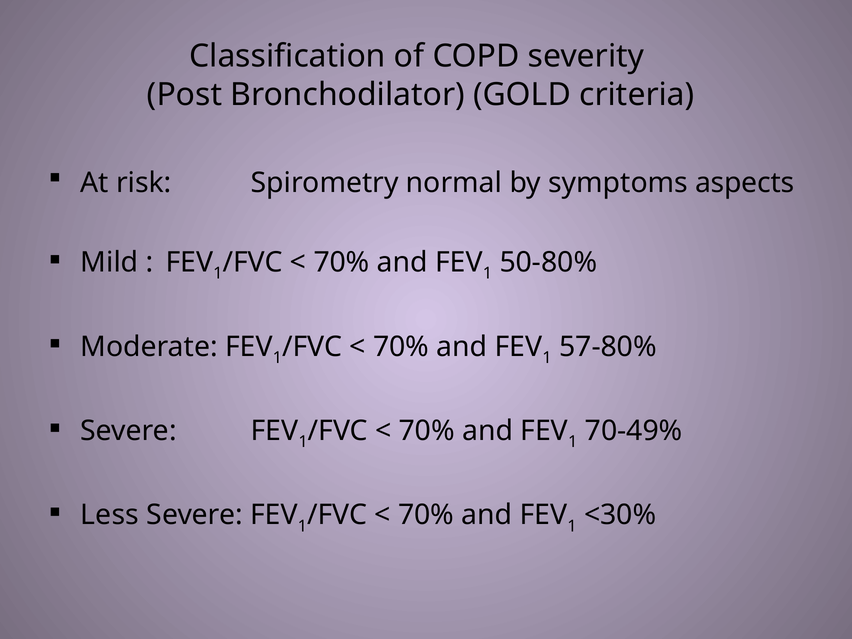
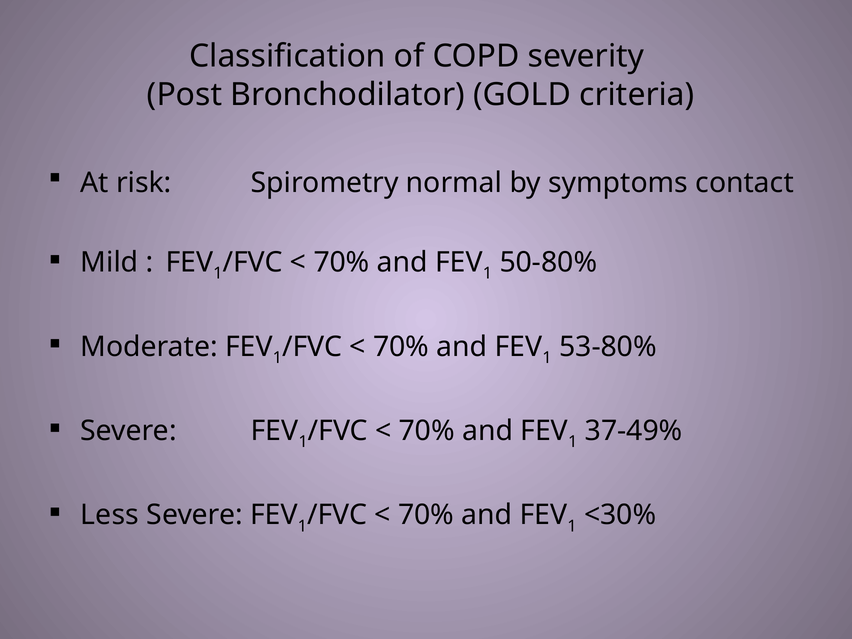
aspects: aspects -> contact (745, 183)
57-80%: 57-80% -> 53-80% (608, 347)
70-49%: 70-49% -> 37-49% (634, 431)
